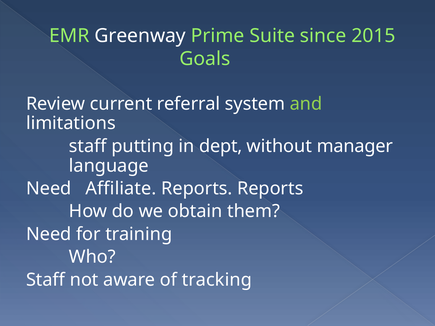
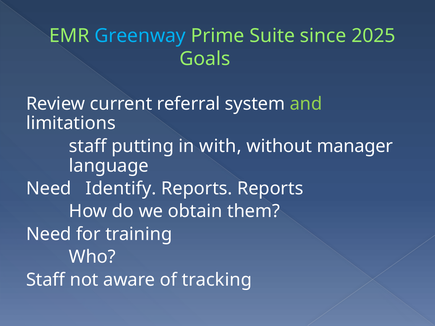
Greenway colour: white -> light blue (140, 36)
2015: 2015 -> 2025 (373, 36)
dept: dept -> with (220, 146)
Affiliate: Affiliate -> Identify (121, 189)
